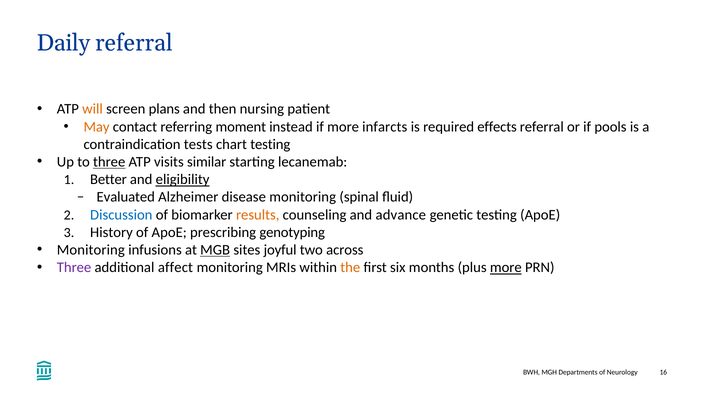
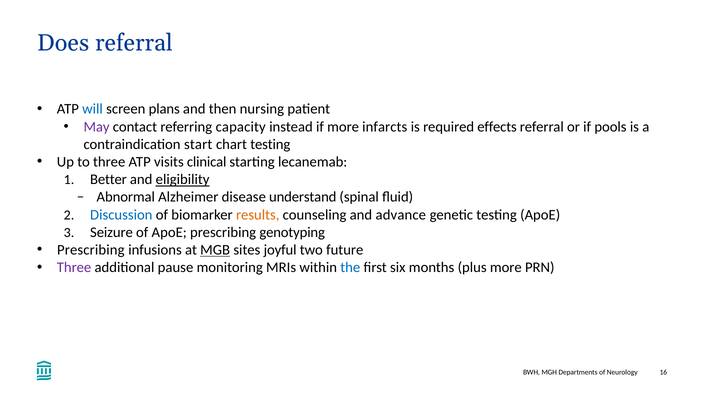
Daily: Daily -> Does (63, 43)
will colour: orange -> blue (93, 109)
May colour: orange -> purple (97, 127)
moment: moment -> capacity (241, 127)
tests: tests -> start (198, 144)
three underline: present -> none (109, 162)
similar: similar -> clinical (207, 162)
Evaluated: Evaluated -> Abnormal (126, 197)
disease monitoring: monitoring -> understand (303, 197)
History: History -> Seizure (111, 232)
Monitoring: Monitoring -> Prescribing (91, 250)
across: across -> future (345, 250)
affect: affect -> pause (176, 268)
the colour: orange -> blue (350, 268)
more underline: present -> none (506, 268)
